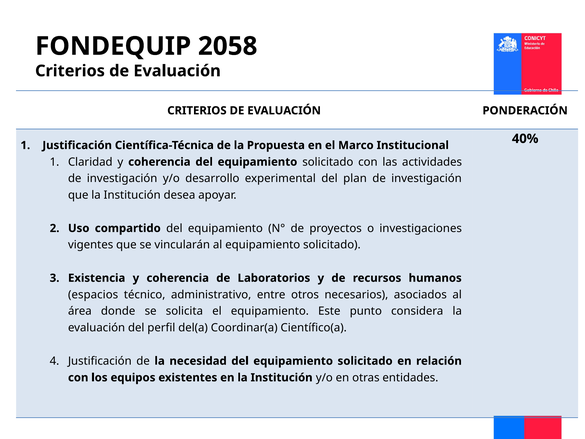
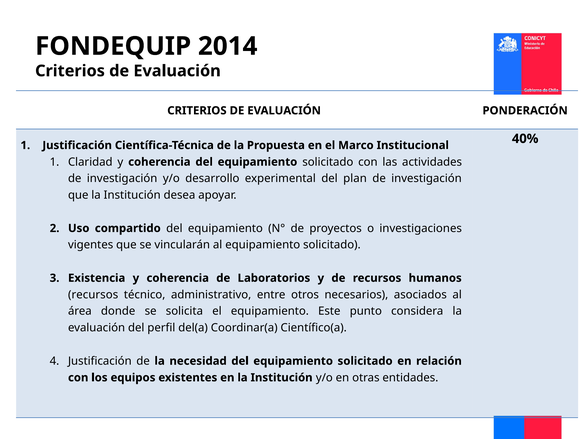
2058: 2058 -> 2014 (228, 46)
espacios: espacios -> recursos (93, 294)
